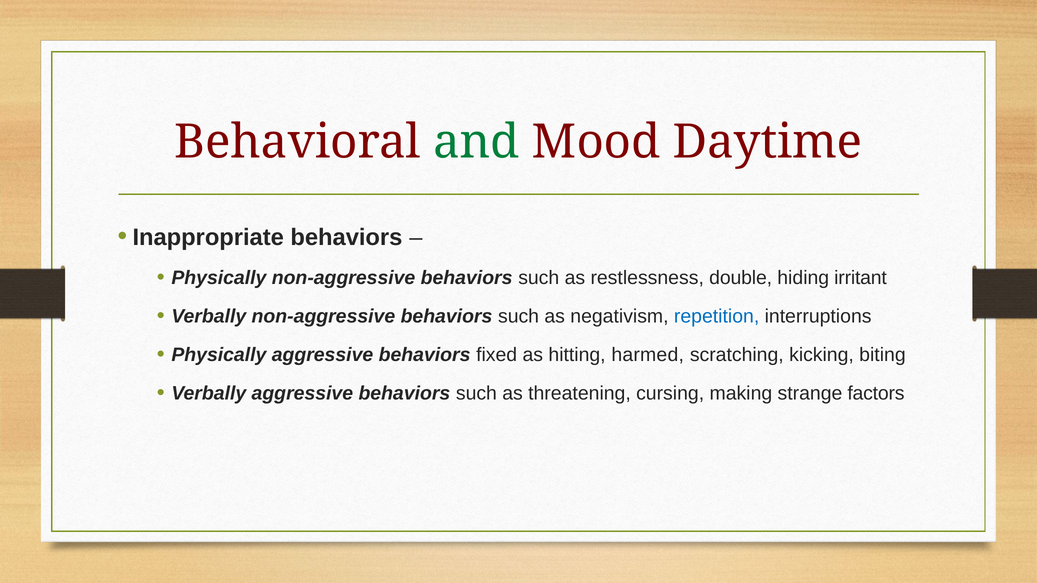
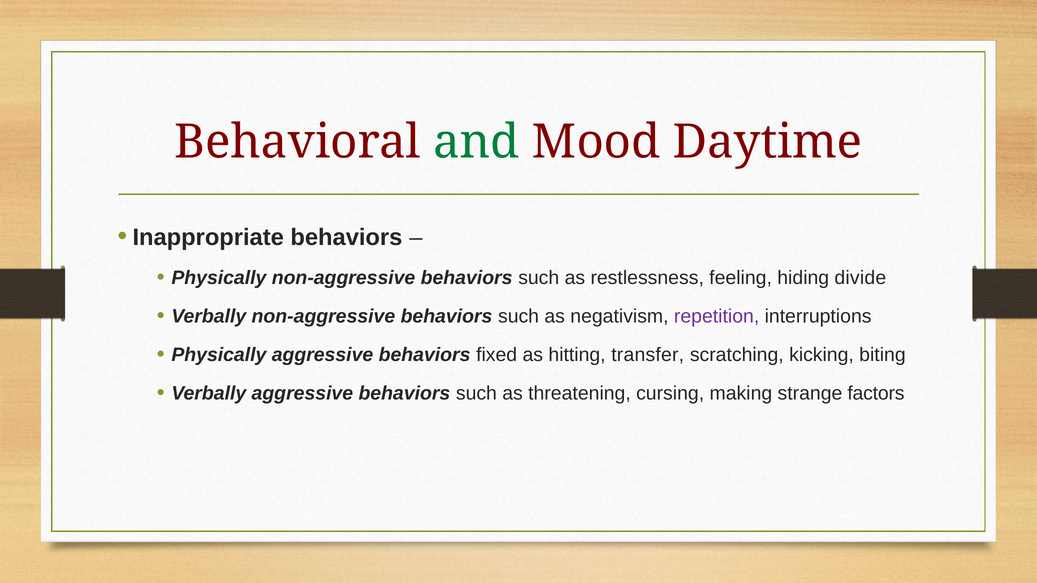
double: double -> feeling (741, 278)
irritant: irritant -> divide (860, 278)
repetition colour: blue -> purple (717, 317)
harmed: harmed -> transfer (648, 355)
